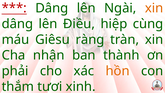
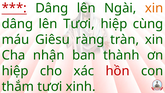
lên Điều: Điều -> Tươi (79, 24)
phải: phải -> hiệp (15, 71)
hồn colour: orange -> red (118, 71)
